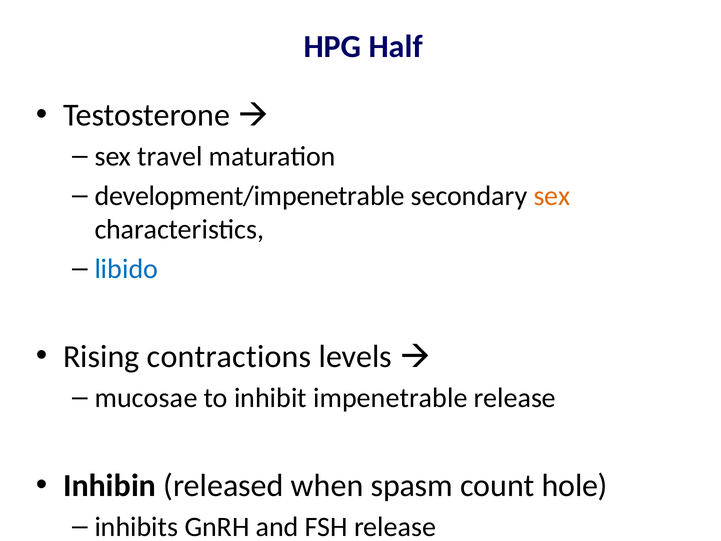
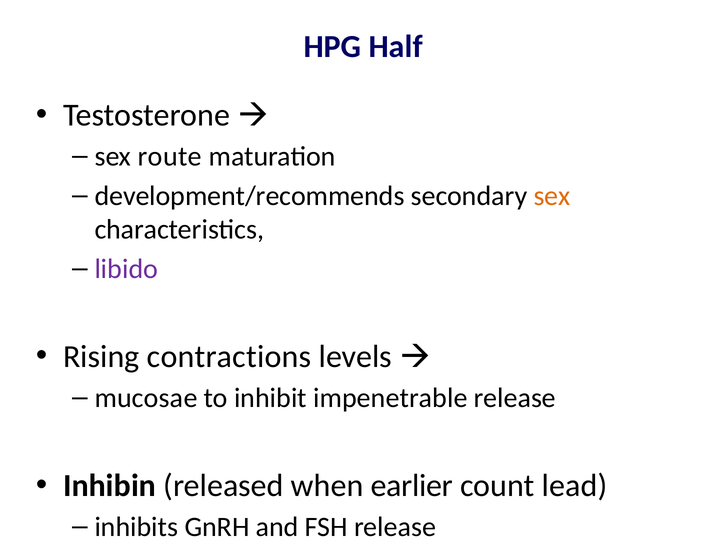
travel: travel -> route (170, 156)
development/impenetrable: development/impenetrable -> development/recommends (250, 196)
libido colour: blue -> purple (126, 269)
spasm: spasm -> earlier (412, 485)
hole: hole -> lead (575, 485)
